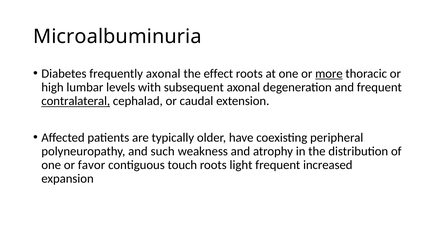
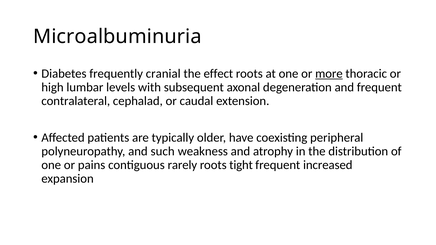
frequently axonal: axonal -> cranial (163, 74)
contralateral underline: present -> none (76, 101)
favor: favor -> pains (92, 165)
touch: touch -> rarely (182, 165)
light: light -> tight (241, 165)
